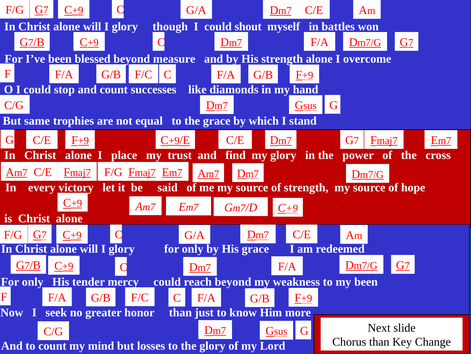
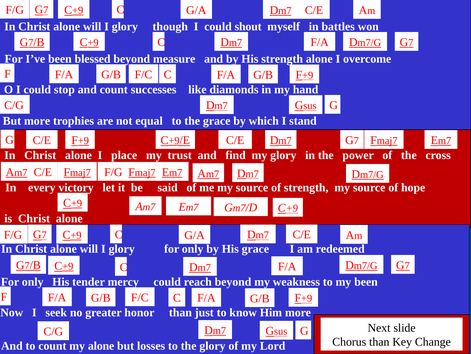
But same: same -> more (37, 121)
my mind: mind -> alone (101, 345)
